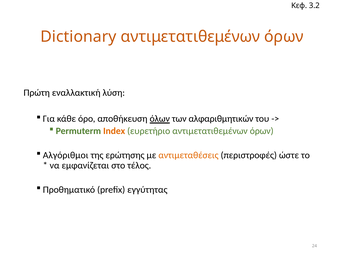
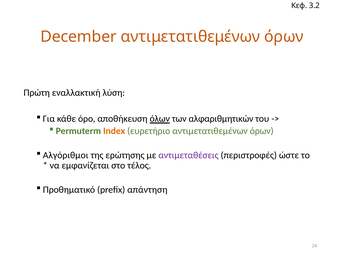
Dictionary: Dictionary -> December (78, 37)
αντιμεταθέσεις colour: orange -> purple (188, 155)
εγγύτητας: εγγύτητας -> απάντηση (147, 190)
